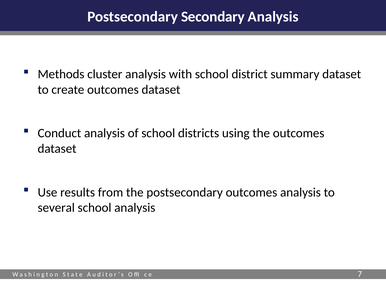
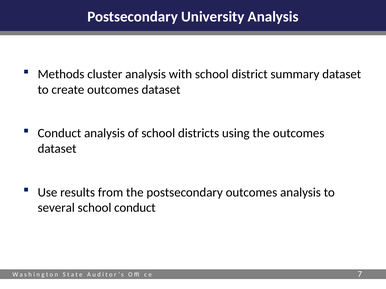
Secondary: Secondary -> University (213, 17)
school analysis: analysis -> conduct (135, 208)
